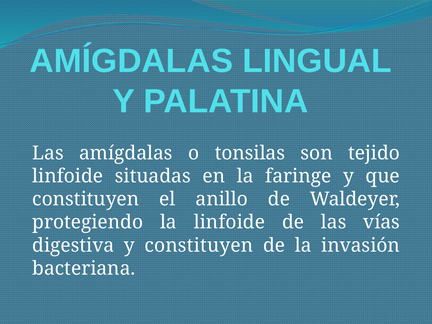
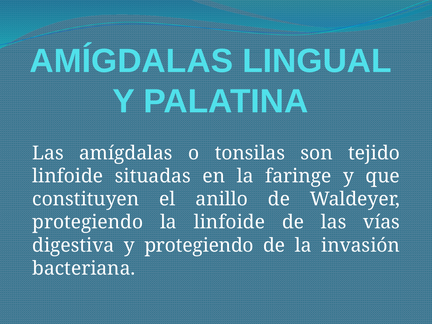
y constituyen: constituyen -> protegiendo (199, 245)
